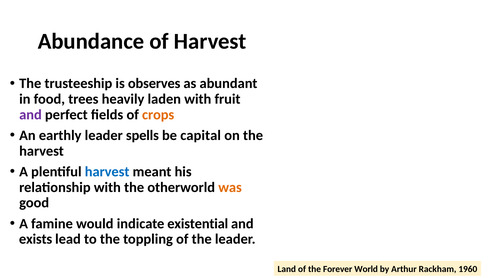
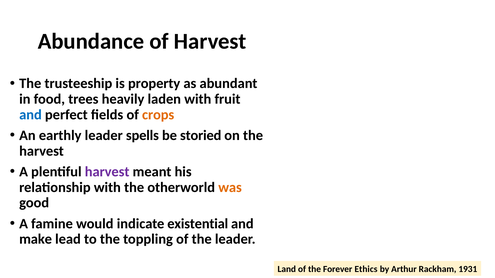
observes: observes -> property (154, 84)
and colour: purple -> blue (30, 115)
capital: capital -> storied (201, 136)
harvest colour: blue -> purple (107, 172)
exists: exists -> make (36, 240)
World: World -> Ethics (366, 269)
1960: 1960 -> 1931 (468, 269)
